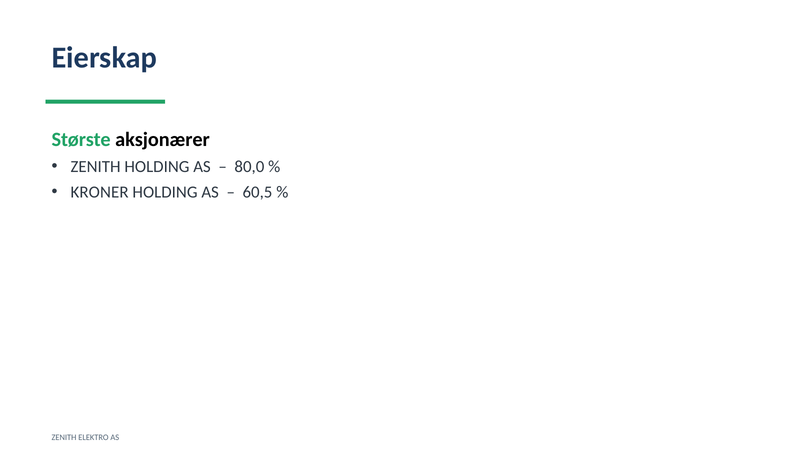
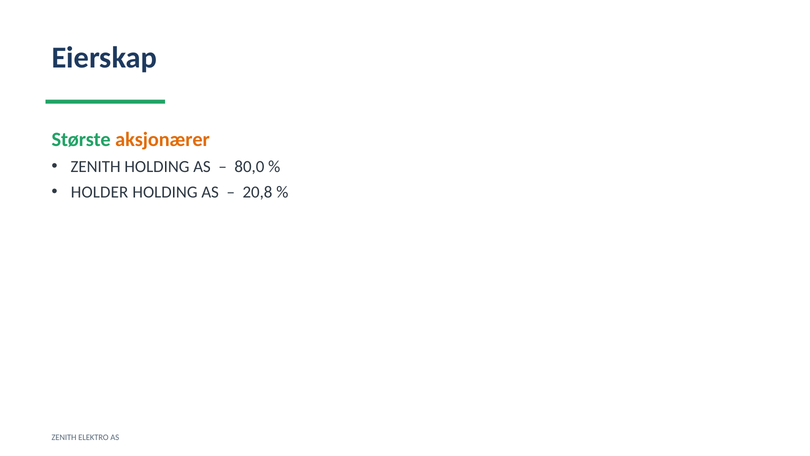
aksjonærer colour: black -> orange (162, 139)
KRONER: KRONER -> HOLDER (100, 192)
60,5: 60,5 -> 20,8 (257, 192)
